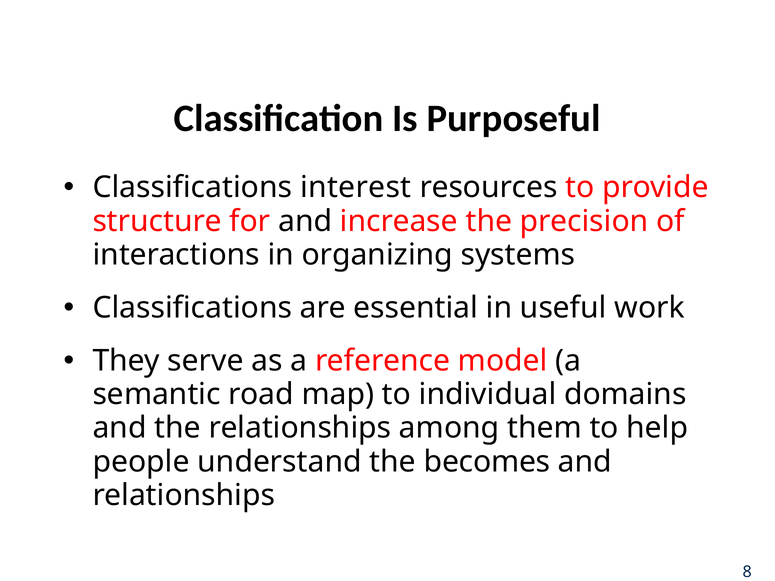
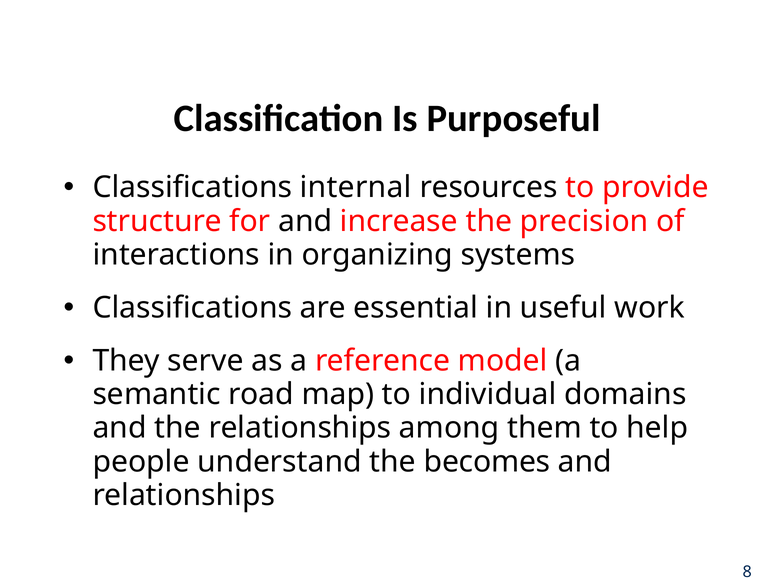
interest: interest -> internal (356, 188)
